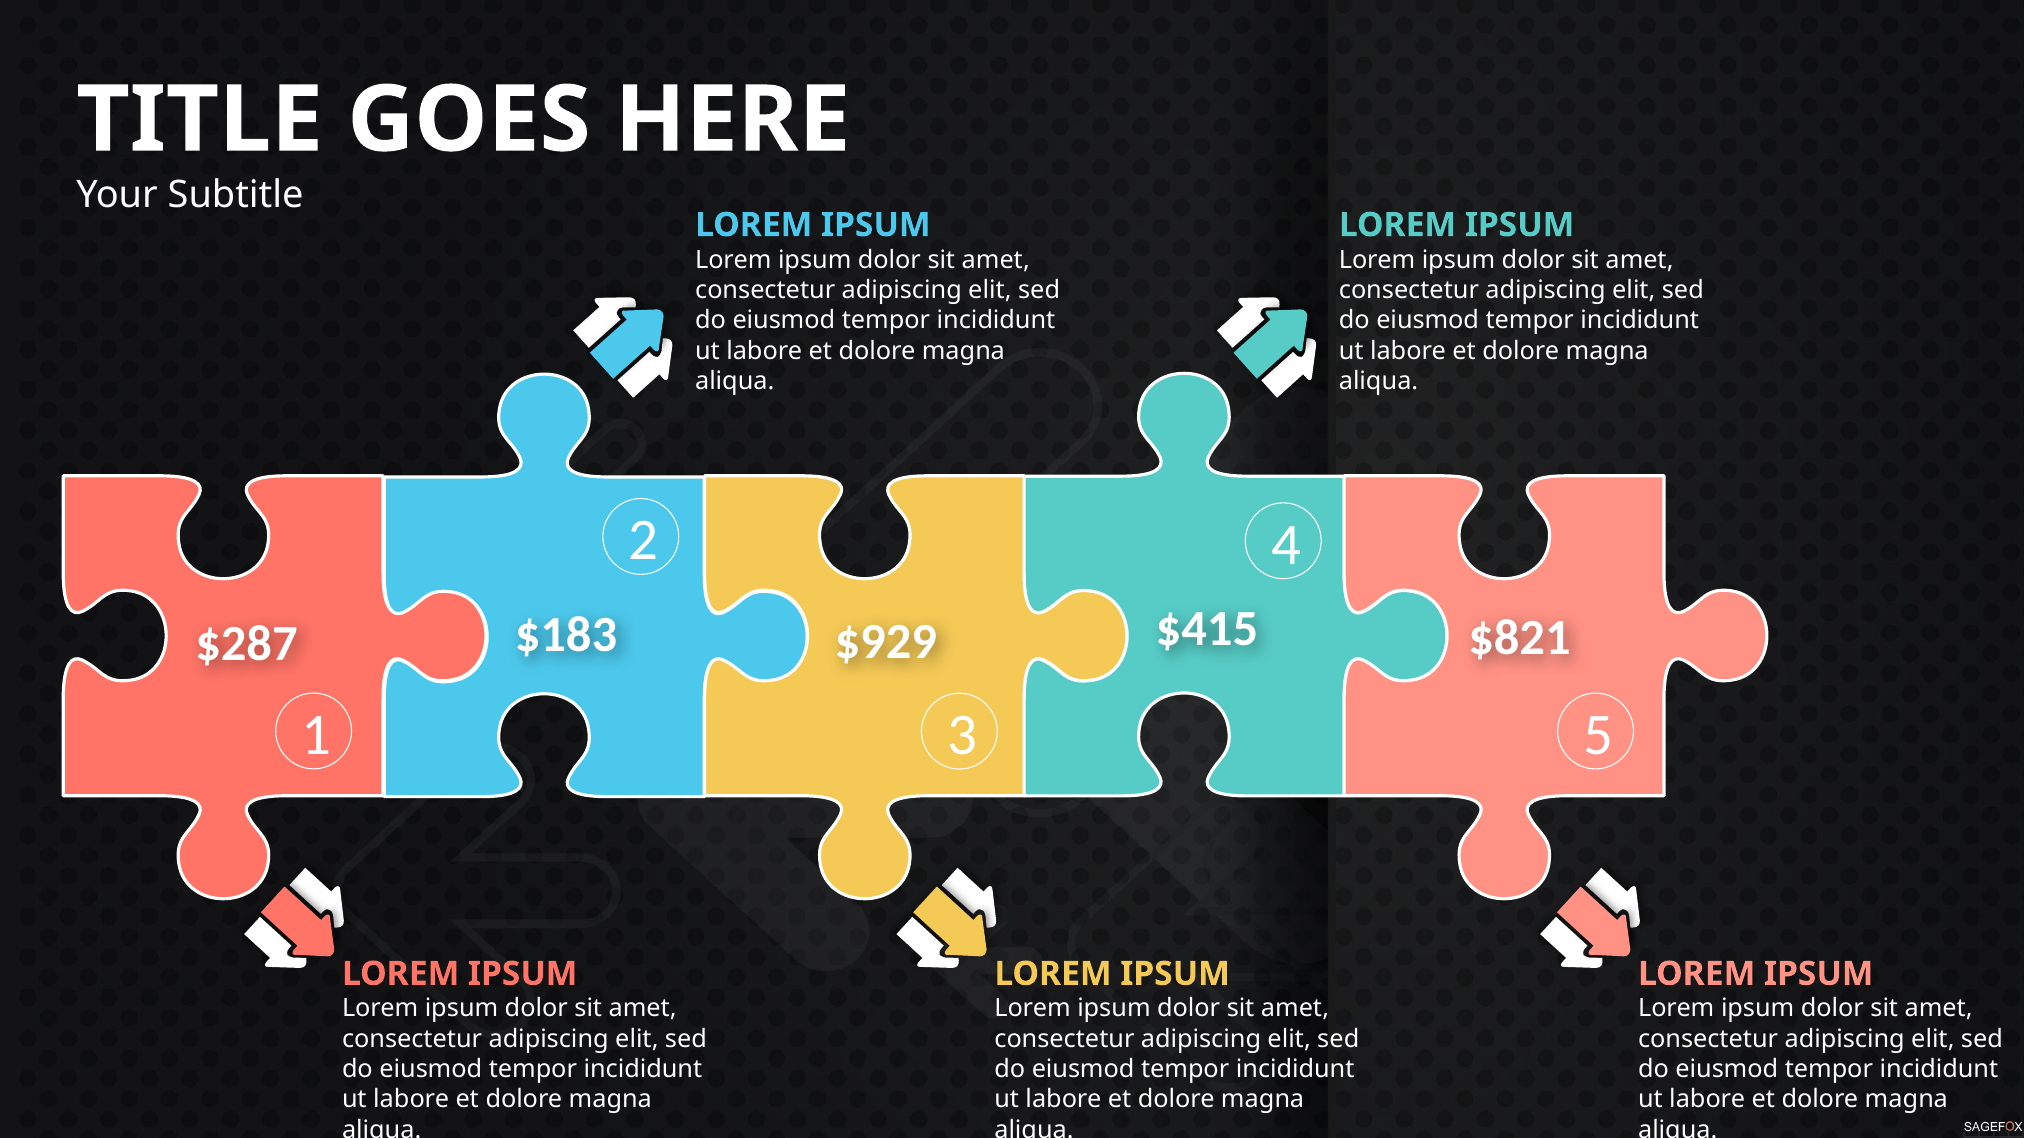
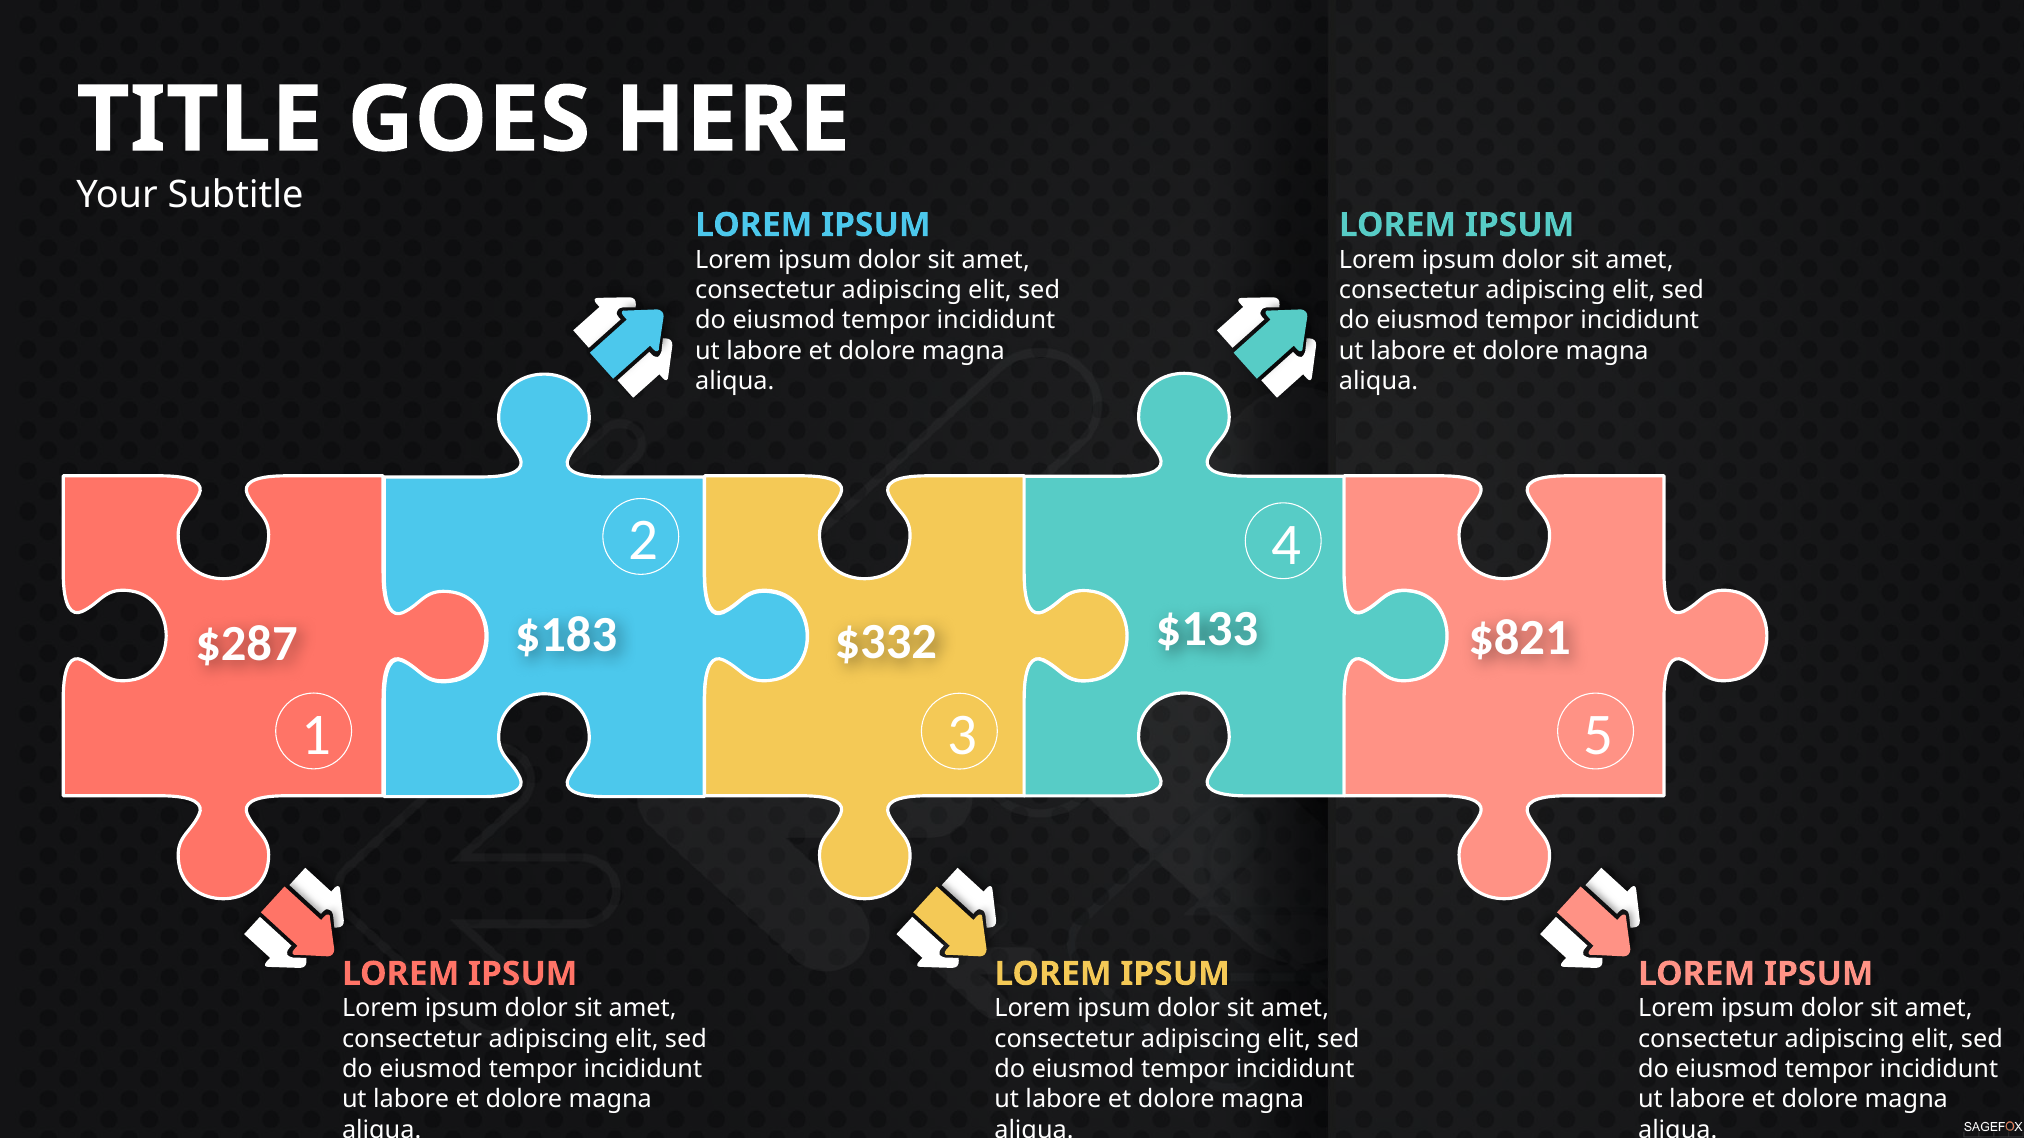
$415: $415 -> $133 (1207, 629)
$929: $929 -> $332 (886, 642)
